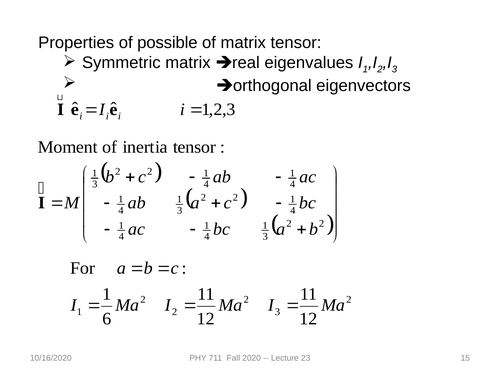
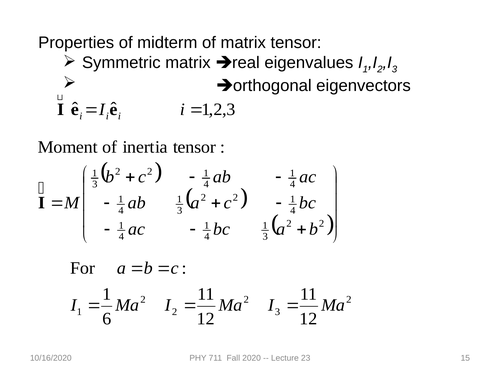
possible: possible -> midterm (167, 43)
